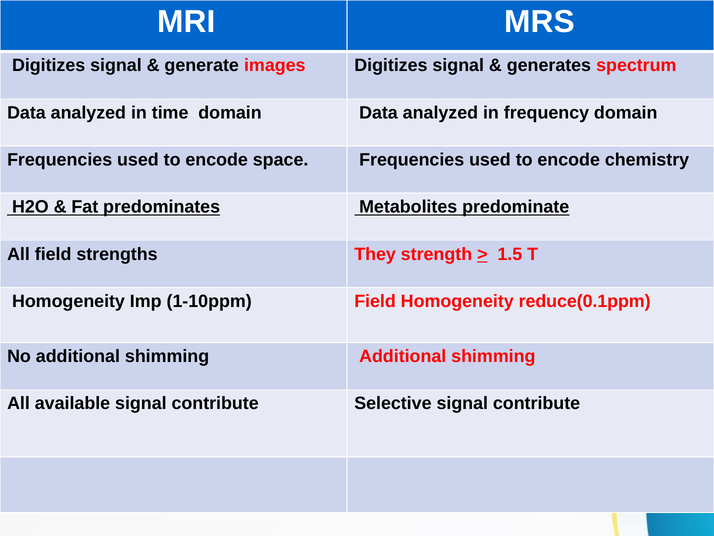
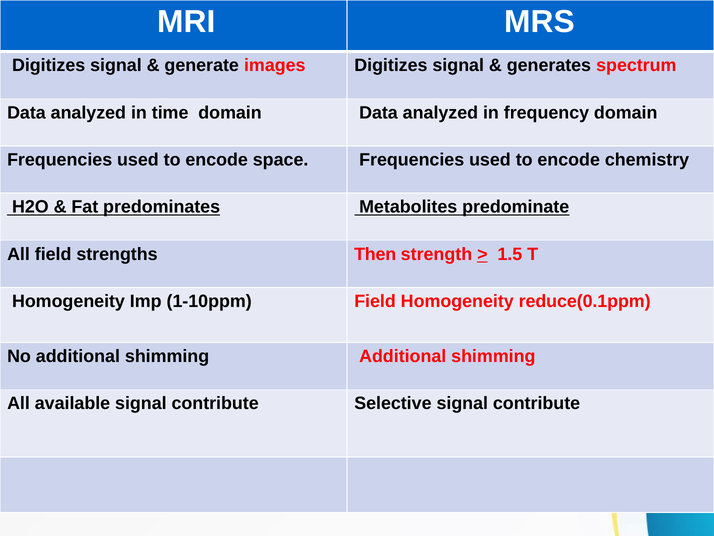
They: They -> Then (375, 254)
